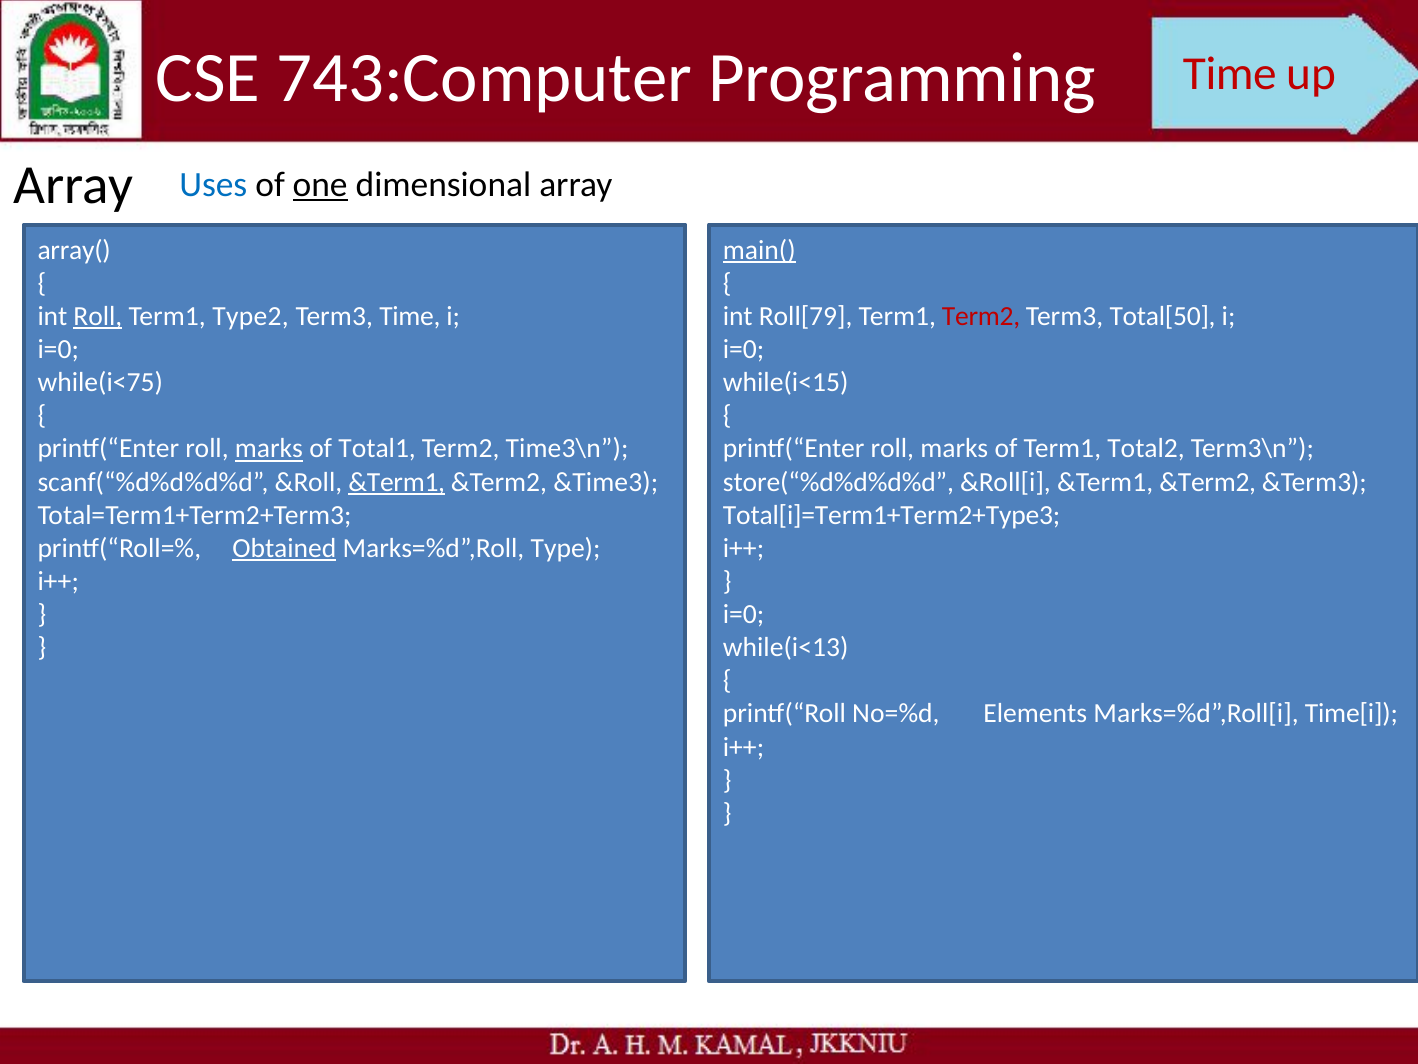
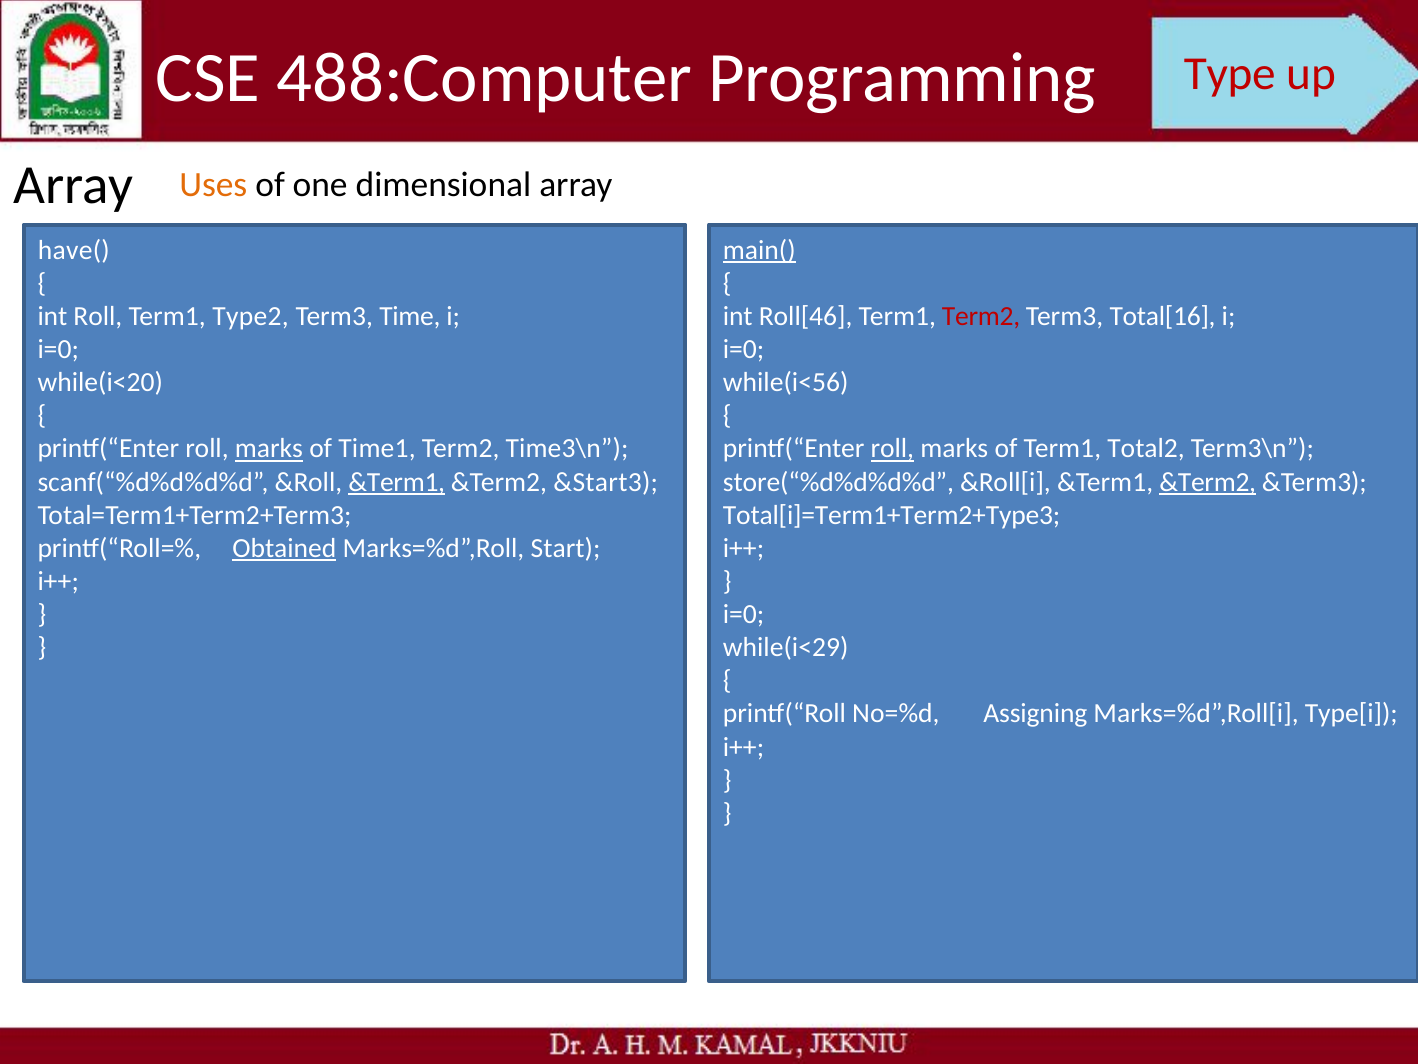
743:Computer: 743:Computer -> 488:Computer (484, 78)
Programming Time: Time -> Type (1230, 74)
Uses colour: blue -> orange (213, 184)
one underline: present -> none (320, 184)
array(: array( -> have( (74, 250)
Roll underline: present -> none (98, 316)
Roll[79: Roll[79 -> Roll[46 (806, 316)
Total[50: Total[50 -> Total[16 (1163, 316)
while(i<75: while(i<75 -> while(i<20 (100, 382)
while(i<15: while(i<15 -> while(i<56 (786, 382)
Total1: Total1 -> Time1 (377, 449)
roll underline: none -> present (892, 449)
&Time3: &Time3 -> &Start3 (606, 482)
&Term2 underline: none -> present (1208, 482)
Type: Type -> Start (566, 548)
while(i<13: while(i<13 -> while(i<29 (786, 647)
Elements: Elements -> Assigning (1035, 713)
Time[i: Time[i -> Type[i (1351, 713)
